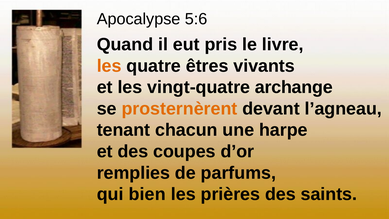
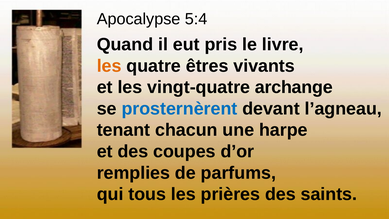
5:6: 5:6 -> 5:4 (196, 19)
prosternèrent colour: orange -> blue (179, 109)
bien: bien -> tous (147, 194)
